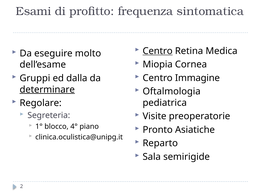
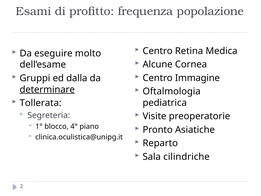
sintomatica: sintomatica -> popolazione (210, 11)
Centro underline: present -> none (158, 51)
Miopia: Miopia -> Alcune (158, 64)
Regolare: Regolare -> Tollerata (41, 103)
semirigide: semirigide -> cilindriche (186, 157)
